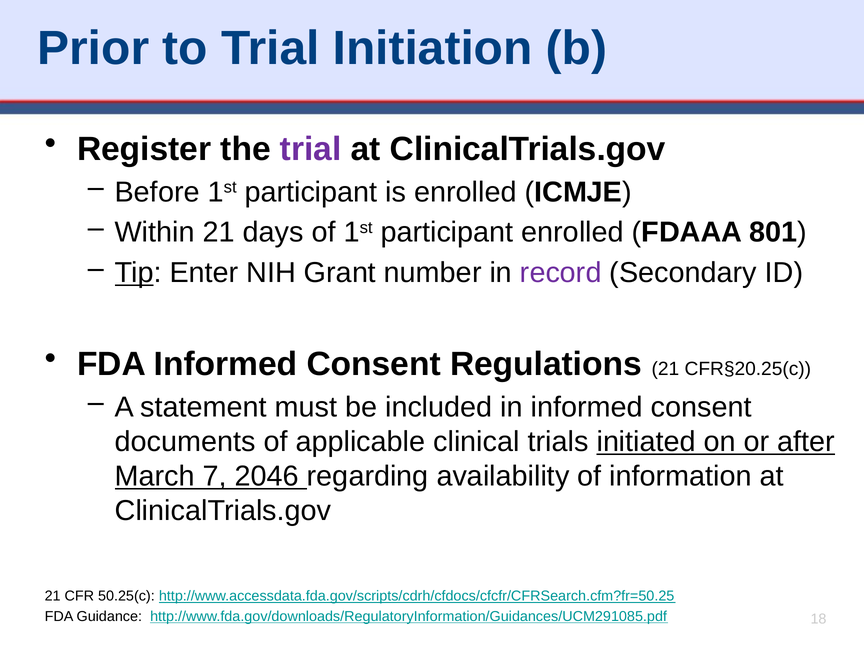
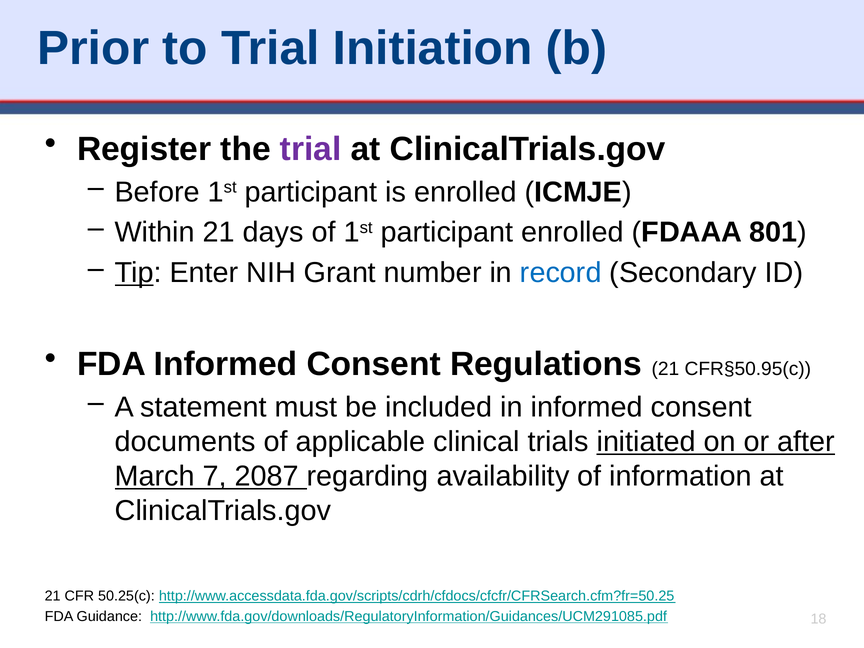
record colour: purple -> blue (561, 273)
CFR§20.25(c: CFR§20.25(c -> CFR§50.95(c (748, 369)
2046: 2046 -> 2087 (267, 476)
